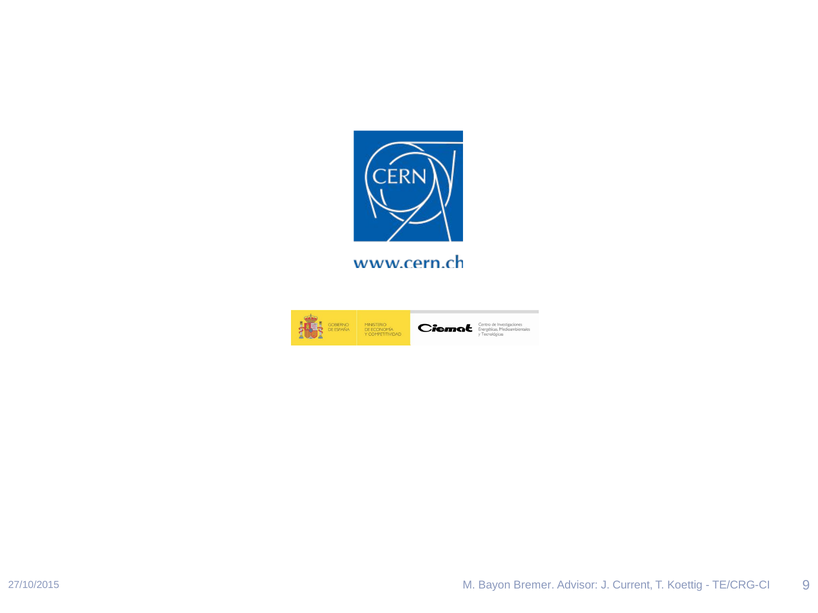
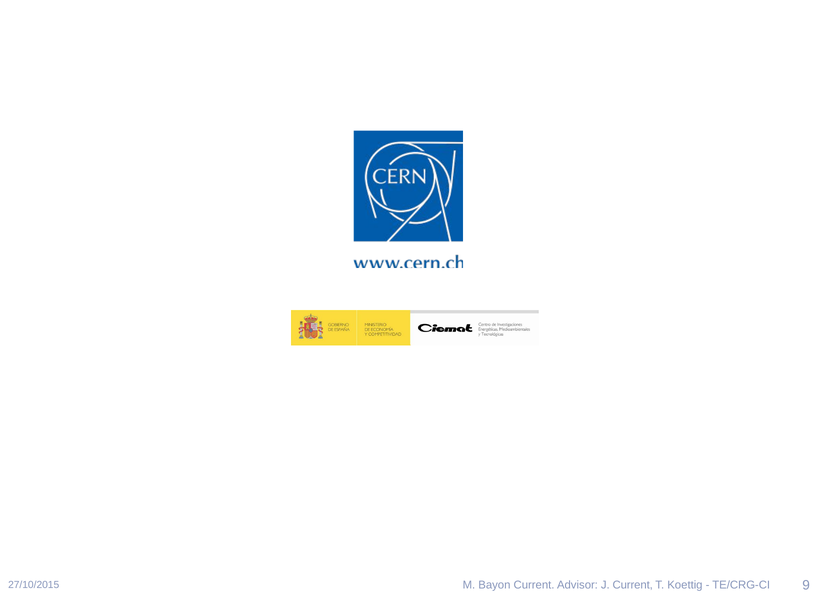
Bayon Bremer: Bremer -> Current (534, 585)
